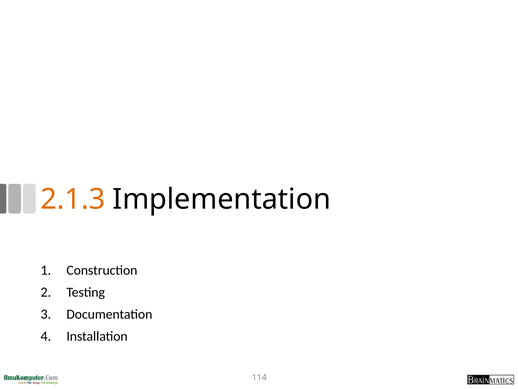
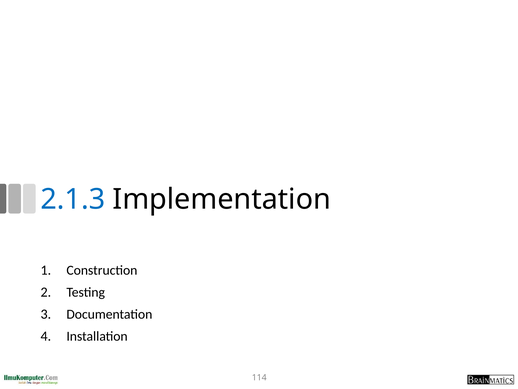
2.1.3 colour: orange -> blue (73, 199)
